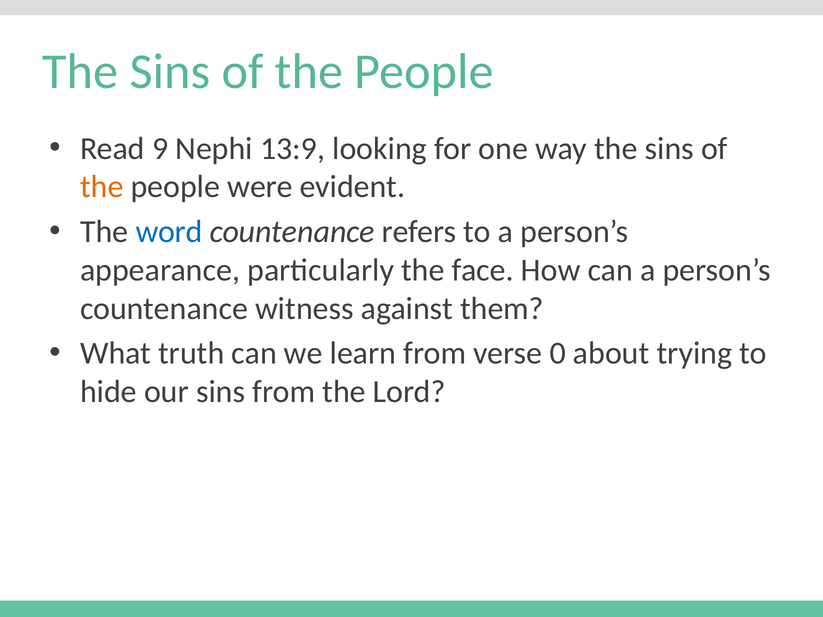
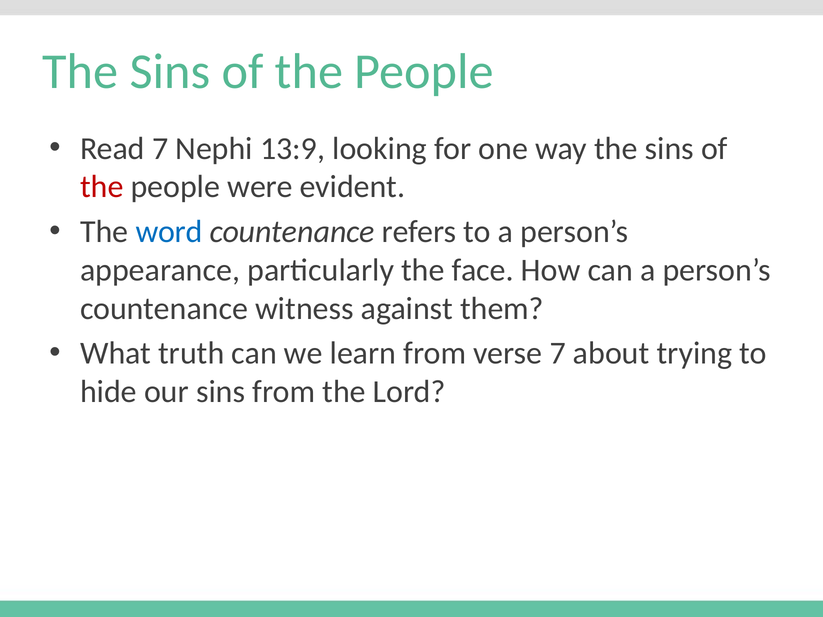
Read 9: 9 -> 7 (160, 149)
the colour: orange -> red (102, 187)
verse 0: 0 -> 7 (558, 354)
